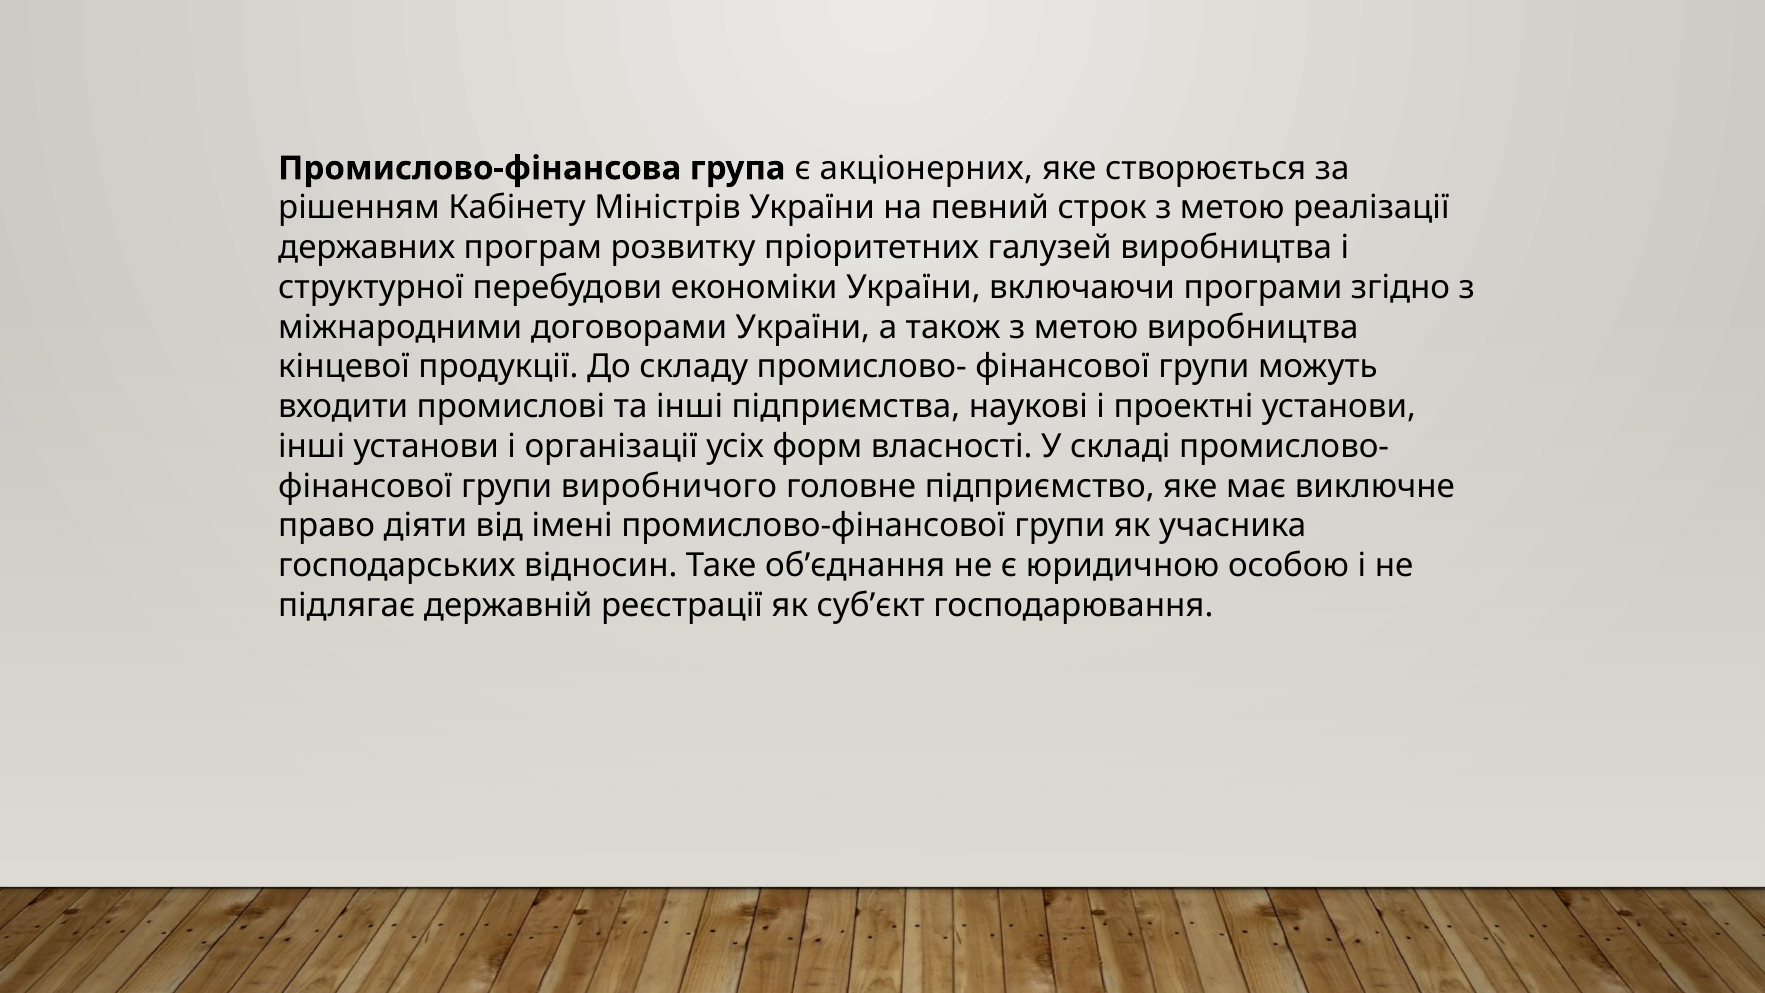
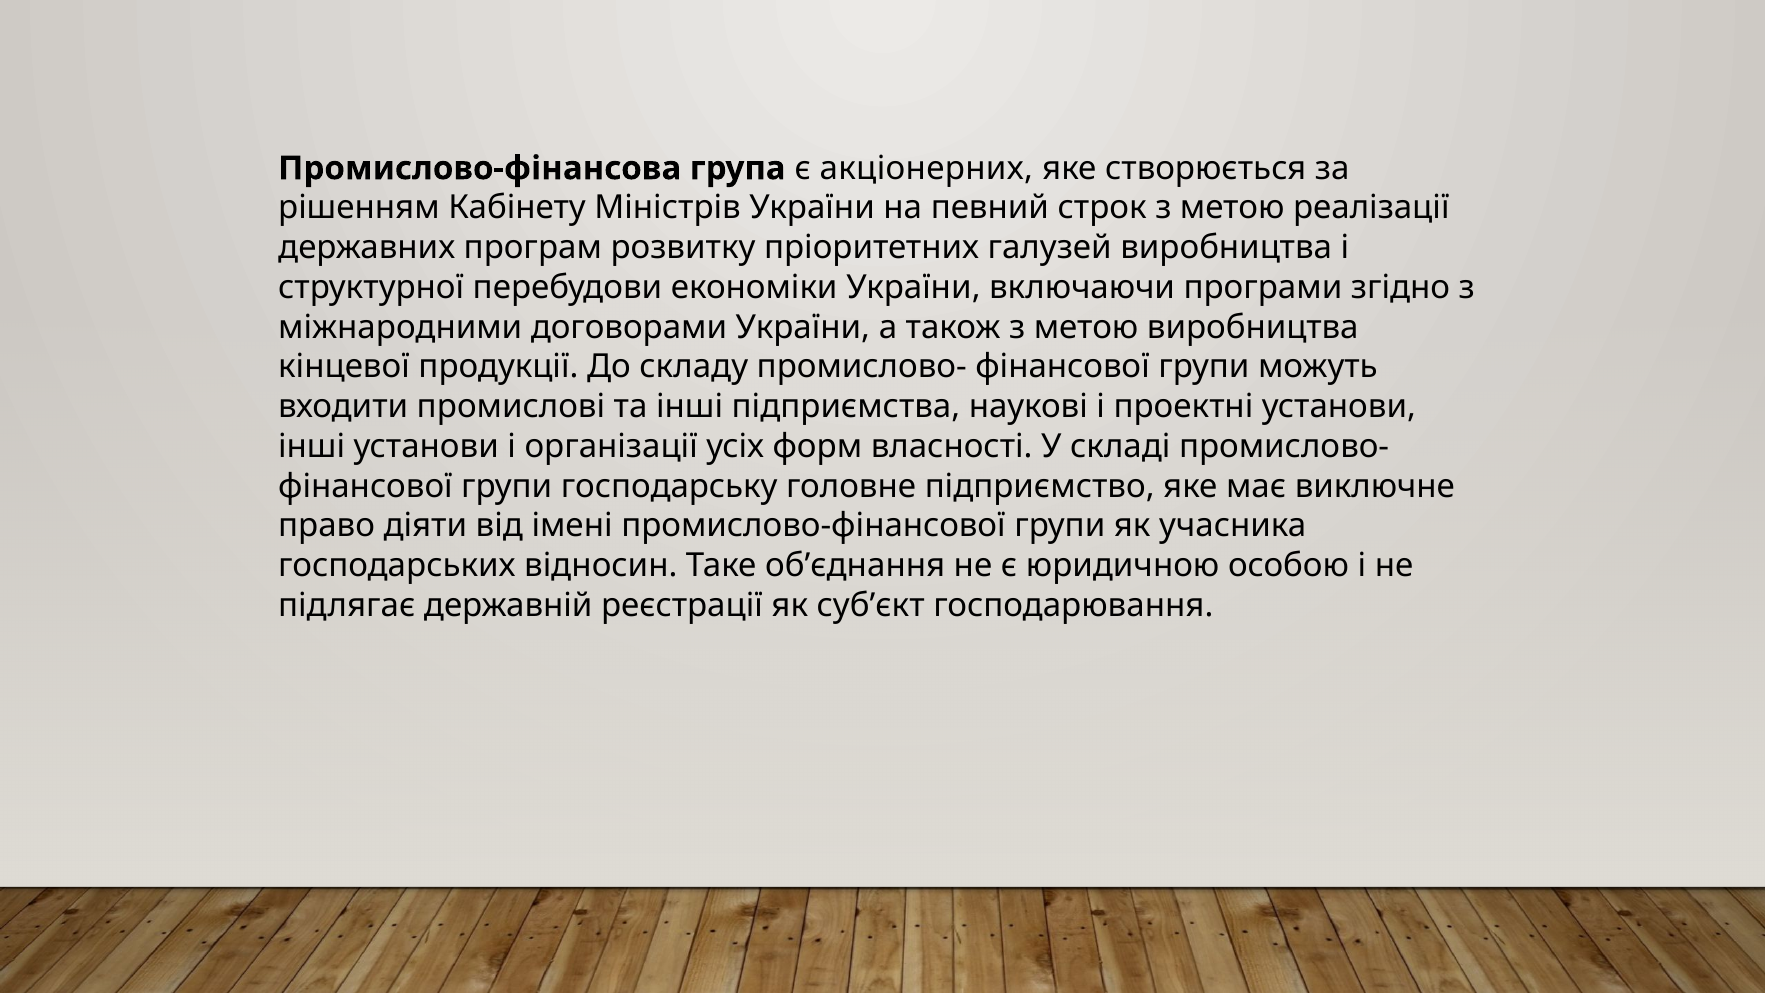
виробничого: виробничого -> господарську (669, 486)
